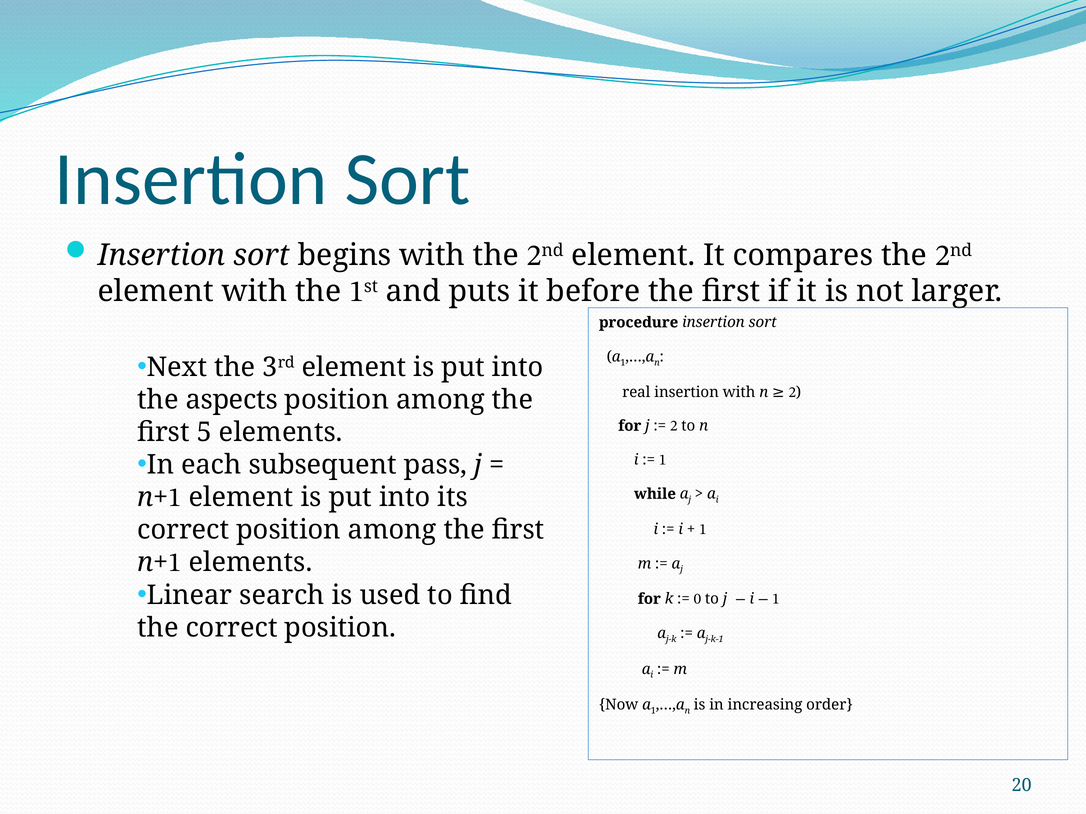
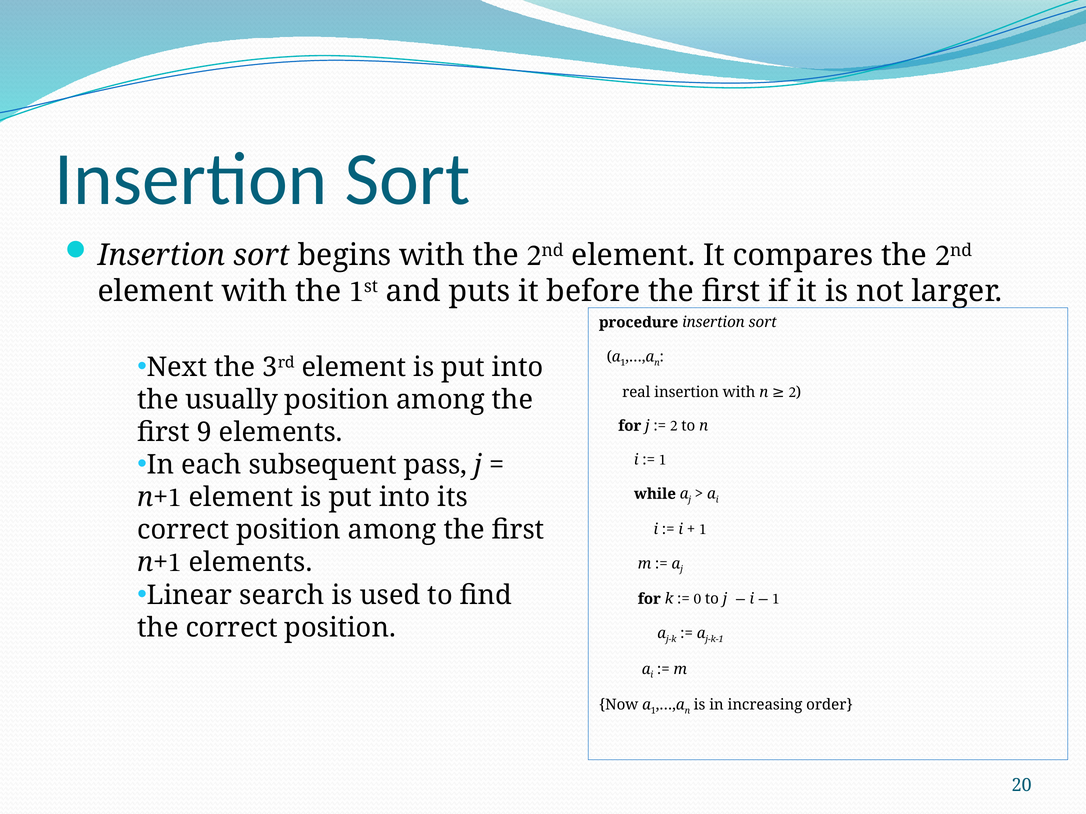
aspects: aspects -> usually (232, 400)
5: 5 -> 9 (204, 433)
